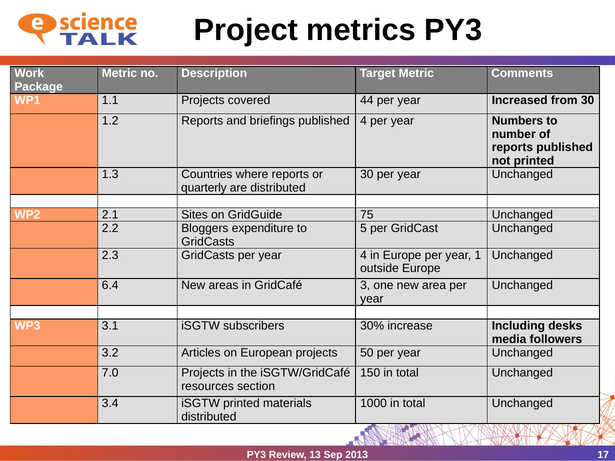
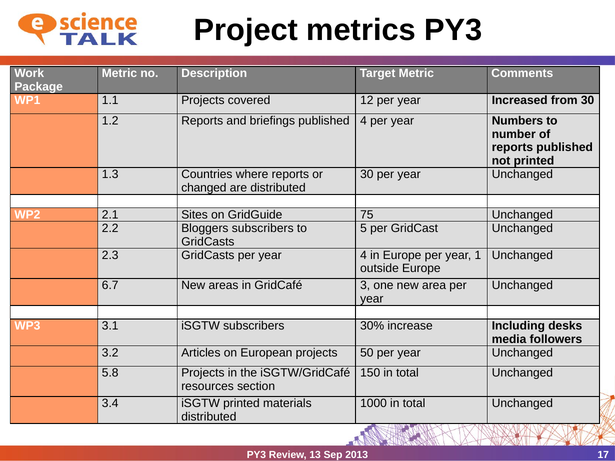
44: 44 -> 12 (367, 100)
quarterly: quarterly -> changed (204, 188)
Bloggers expenditure: expenditure -> subscribers (263, 228)
6.4: 6.4 -> 6.7 (110, 286)
7.0: 7.0 -> 5.8 (110, 373)
